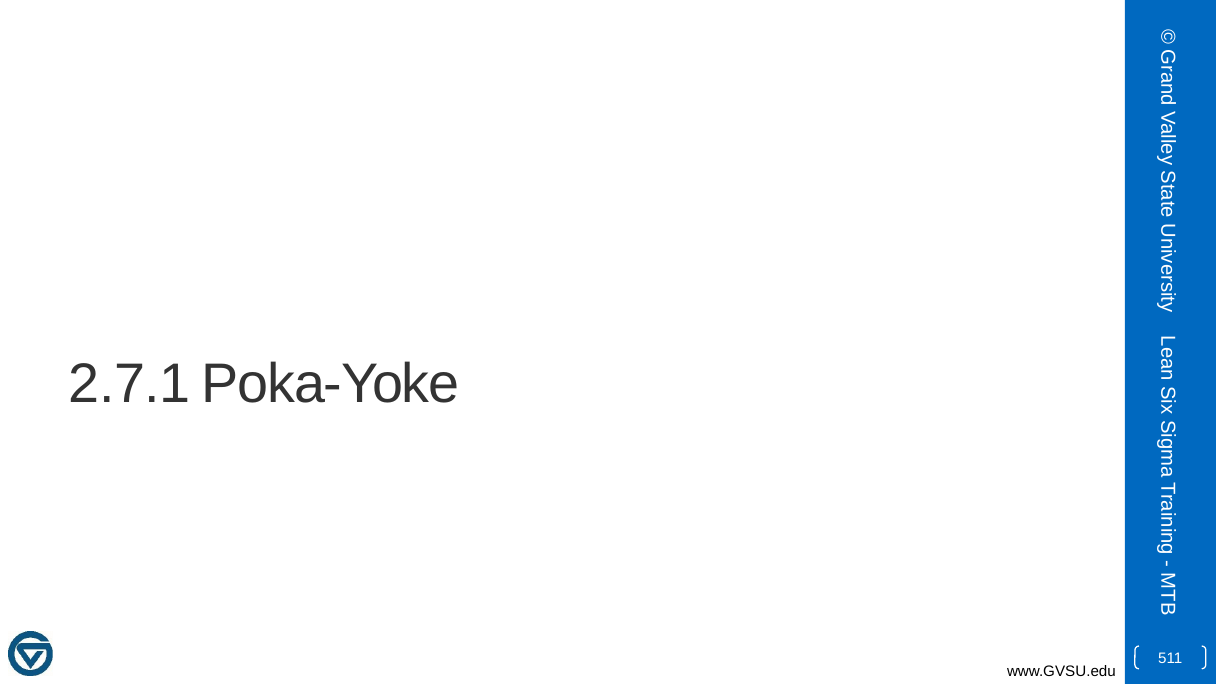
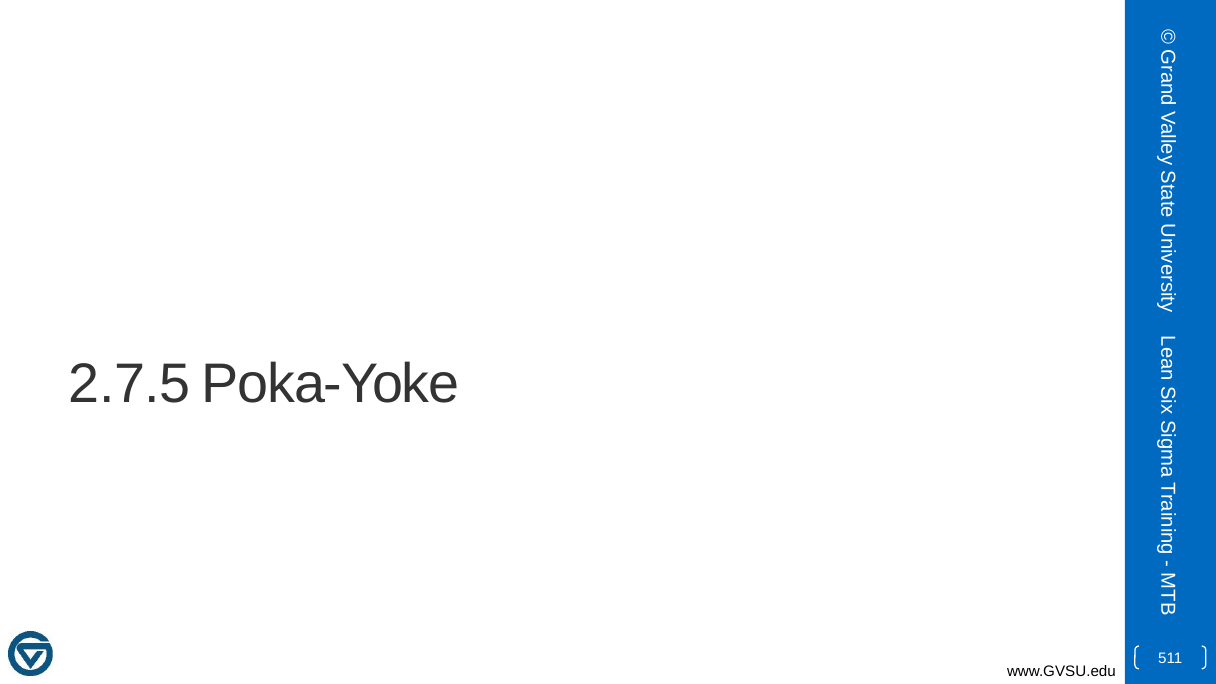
2.7.1: 2.7.1 -> 2.7.5 (130, 384)
